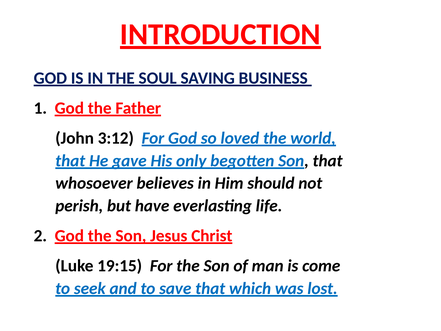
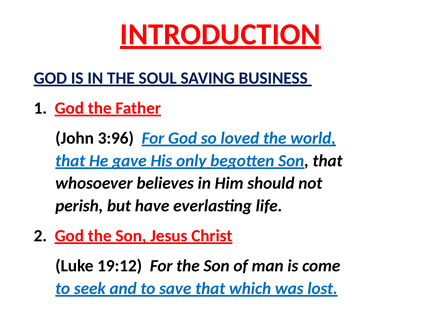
3:12: 3:12 -> 3:96 (116, 138)
19:15: 19:15 -> 19:12 (120, 266)
